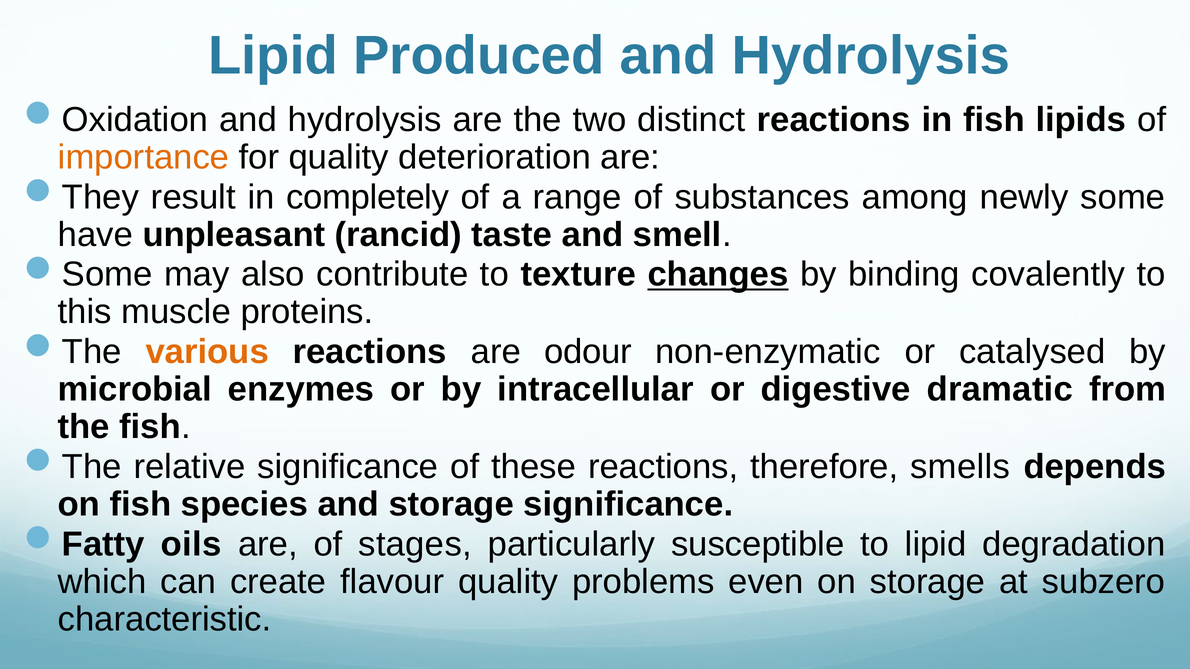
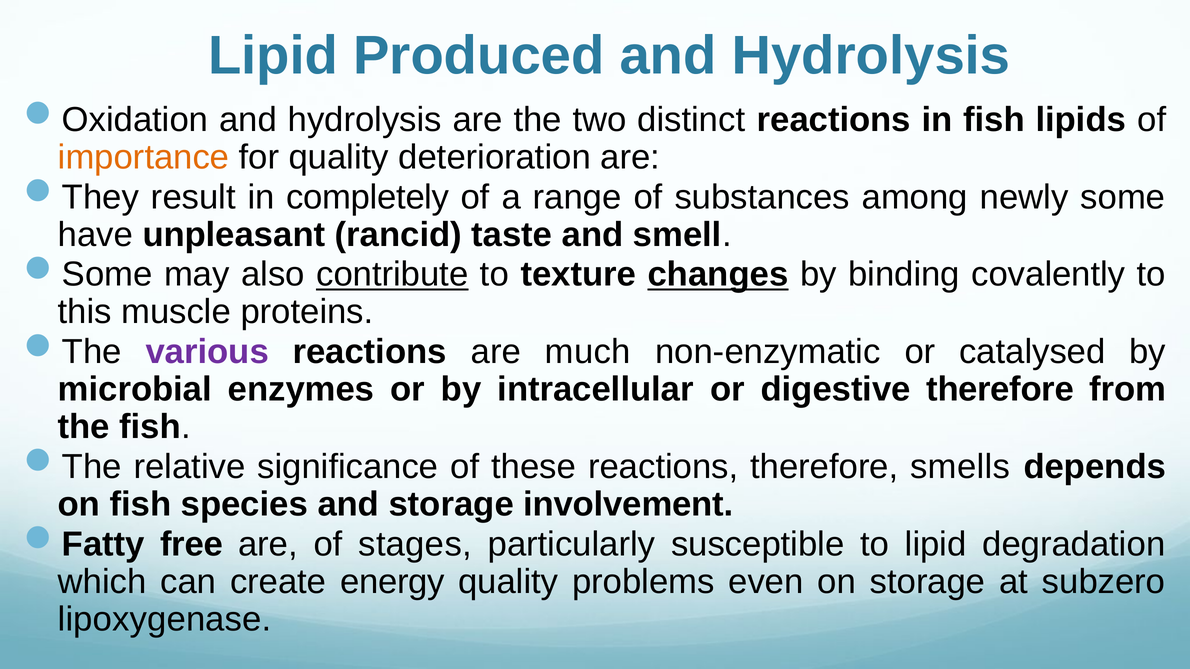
contribute underline: none -> present (392, 275)
various colour: orange -> purple (207, 352)
odour: odour -> much (588, 352)
digestive dramatic: dramatic -> therefore (1000, 390)
storage significance: significance -> involvement (628, 505)
oils: oils -> free (192, 545)
flavour: flavour -> energy (392, 582)
characteristic: characteristic -> lipoxygenase (165, 620)
